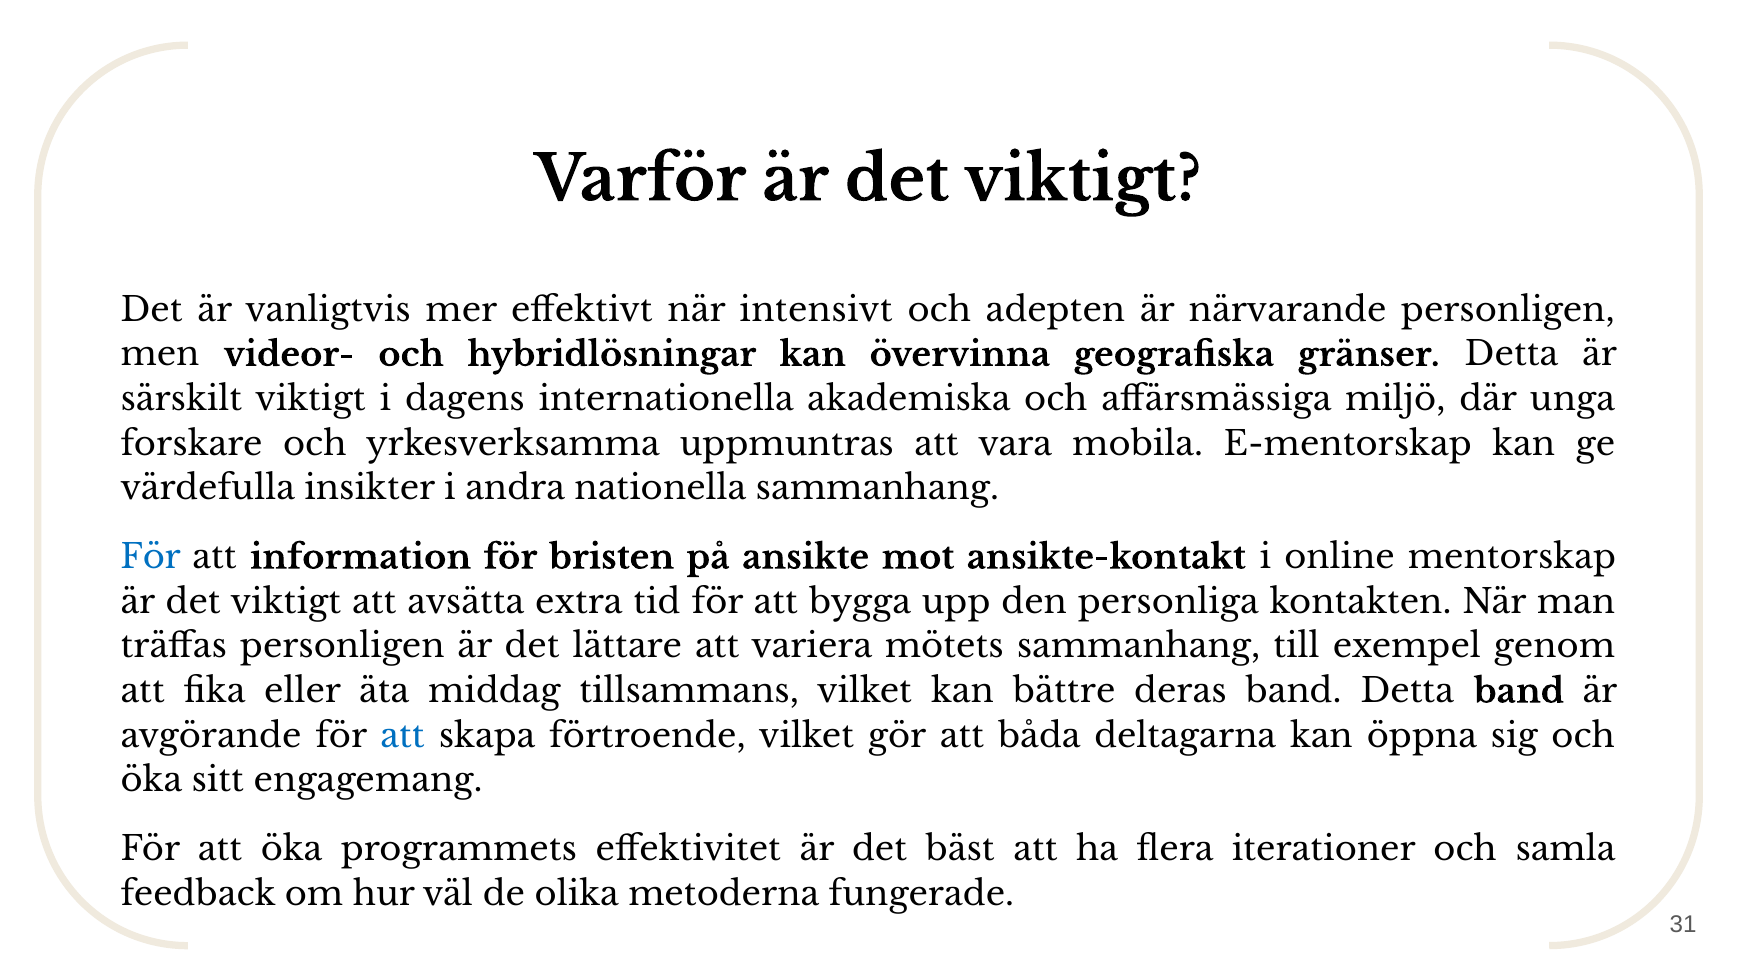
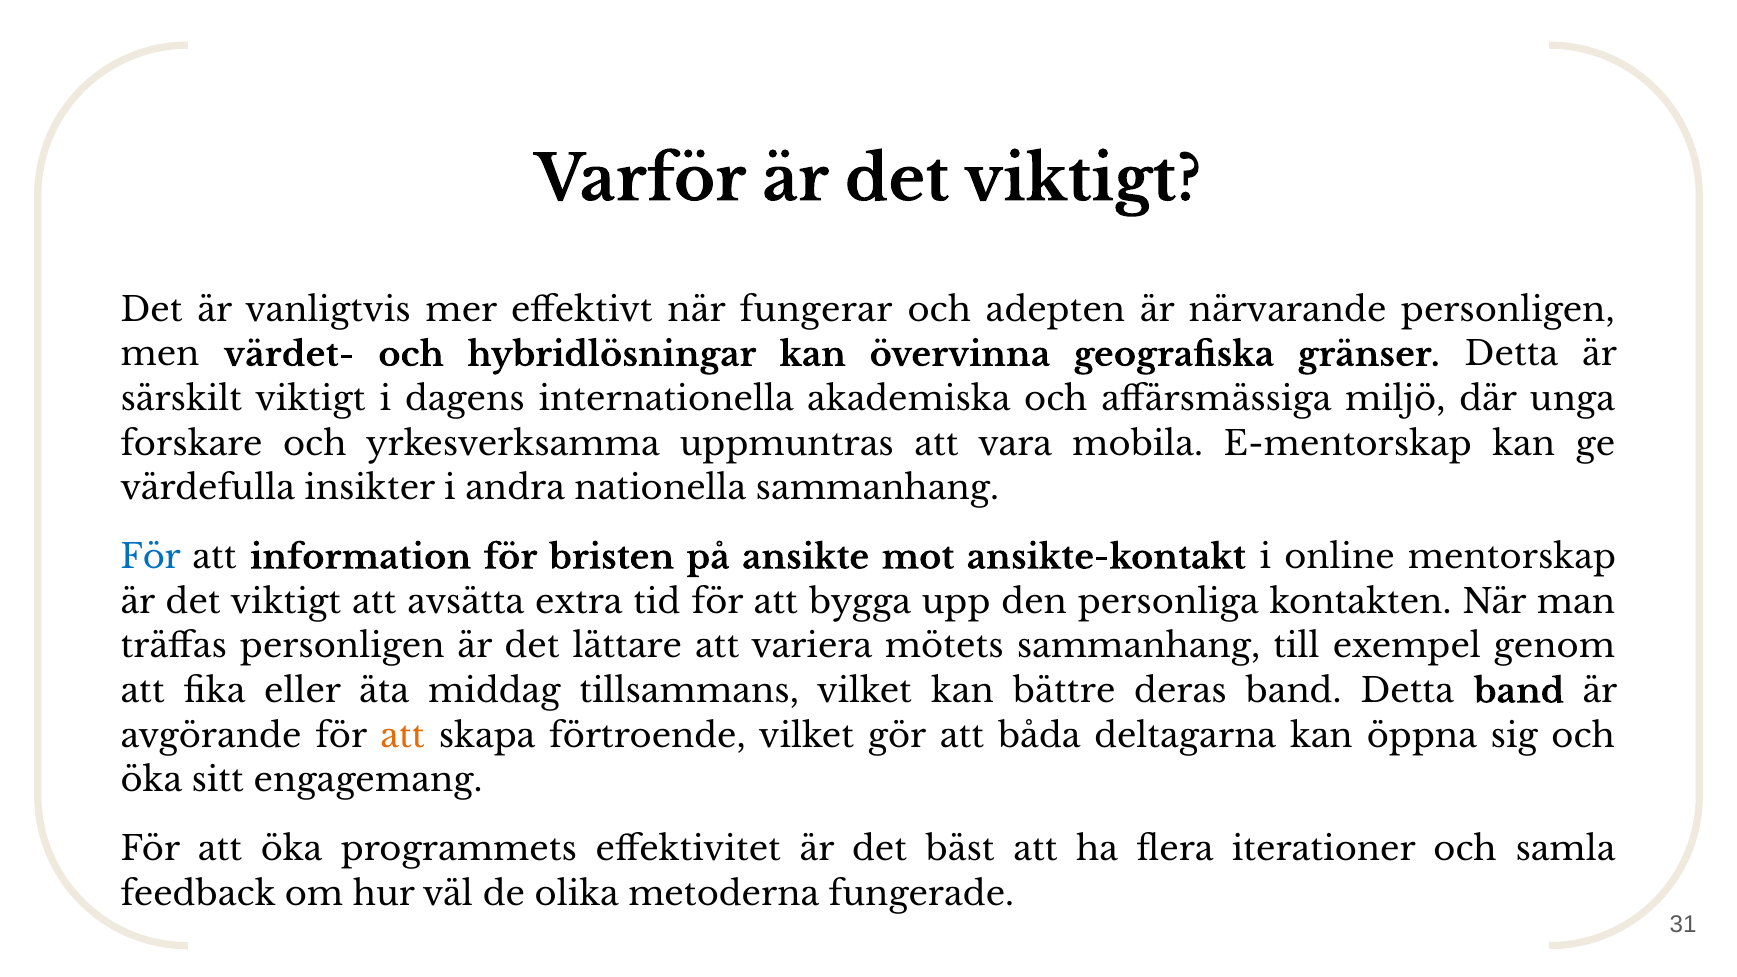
intensivt: intensivt -> fungerar (816, 310)
videor-: videor- -> värdet- (289, 355)
att colour: blue -> orange (403, 736)
